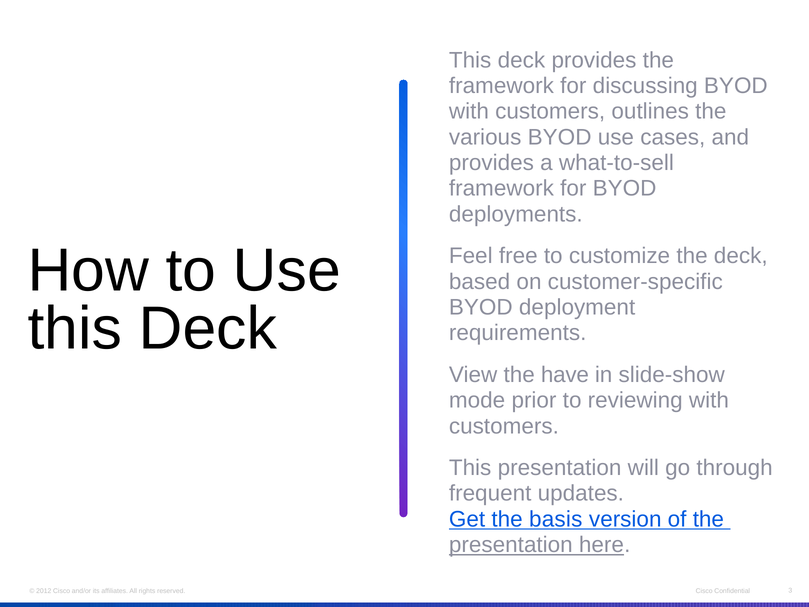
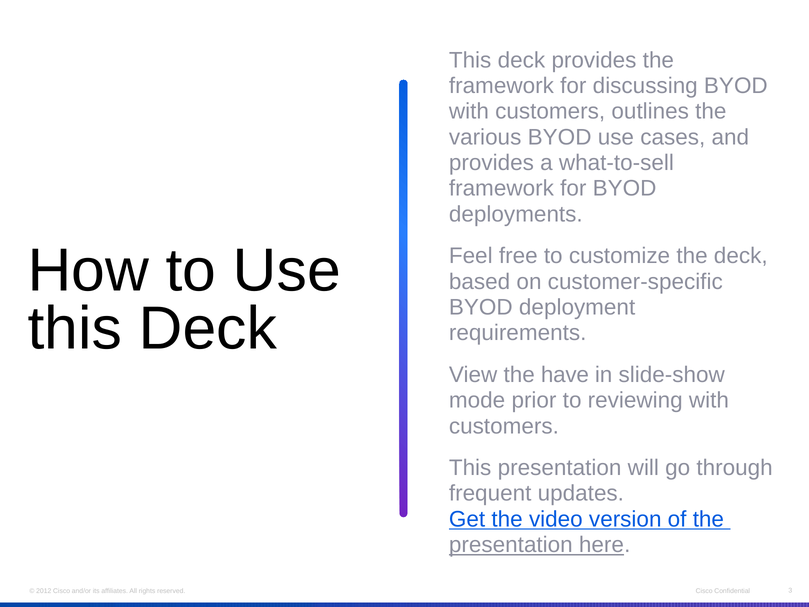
basis: basis -> video (556, 519)
